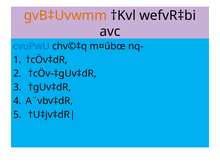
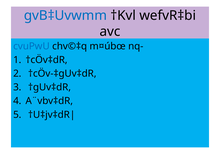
gvB‡Uvwmm colour: orange -> blue (65, 15)
